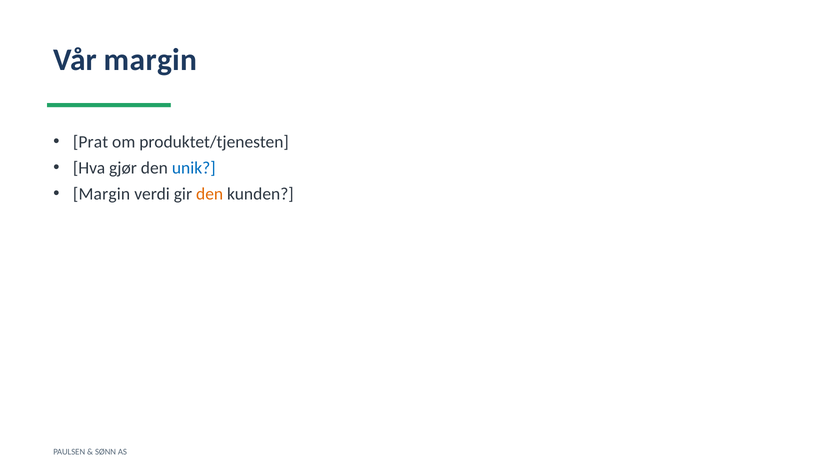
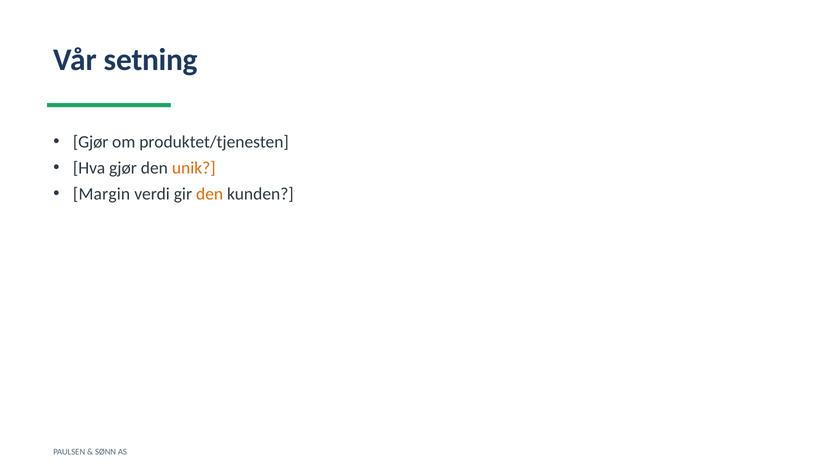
Vår margin: margin -> setning (151, 60)
Prat: Prat -> Gjør (91, 142)
unik colour: blue -> orange (194, 168)
